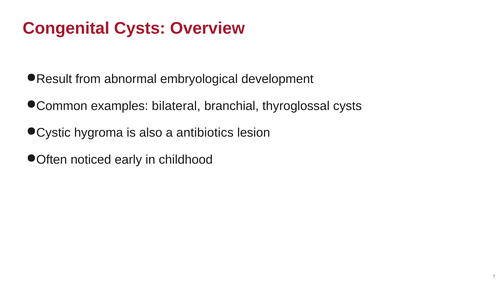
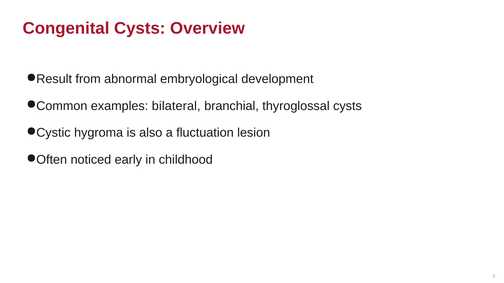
antibiotics: antibiotics -> fluctuation (205, 133)
